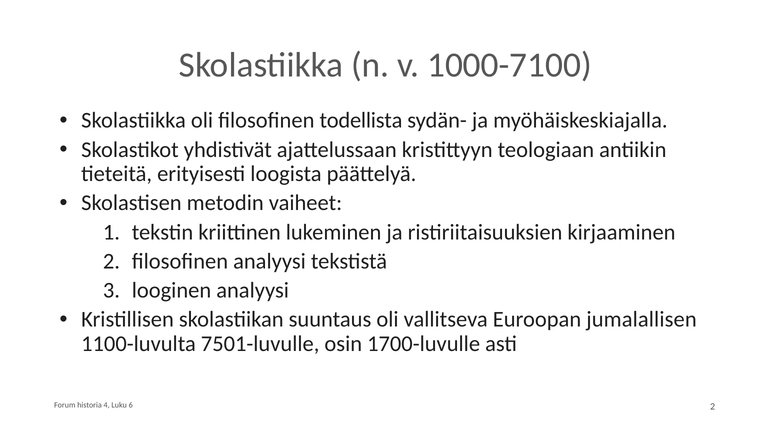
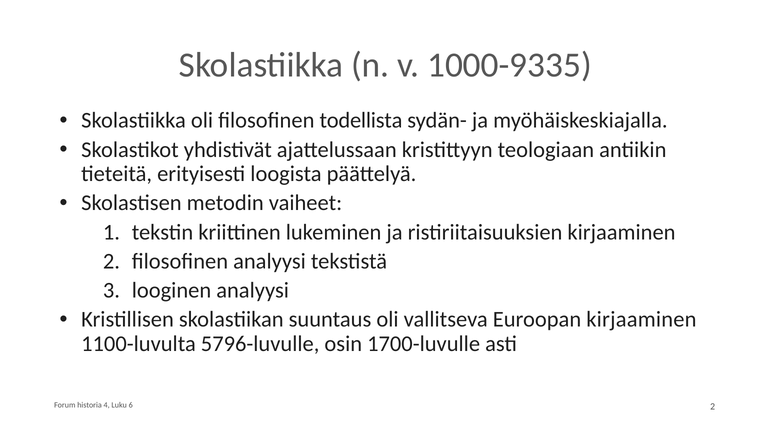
1000-7100: 1000-7100 -> 1000-9335 (509, 65)
Euroopan jumalallisen: jumalallisen -> kirjaaminen (641, 319)
7501-luvulle: 7501-luvulle -> 5796-luvulle (260, 344)
